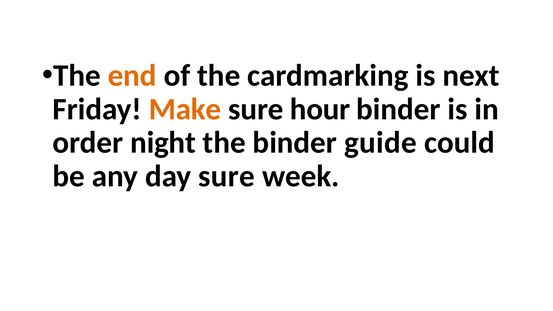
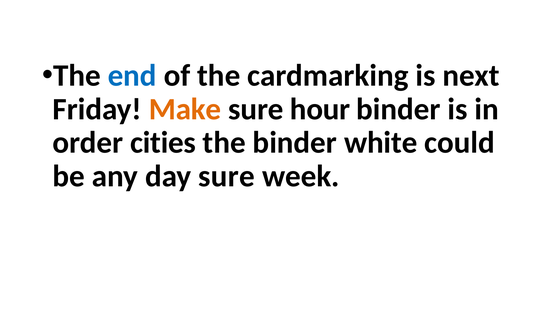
end colour: orange -> blue (132, 76)
night: night -> cities (163, 143)
guide: guide -> white (381, 143)
